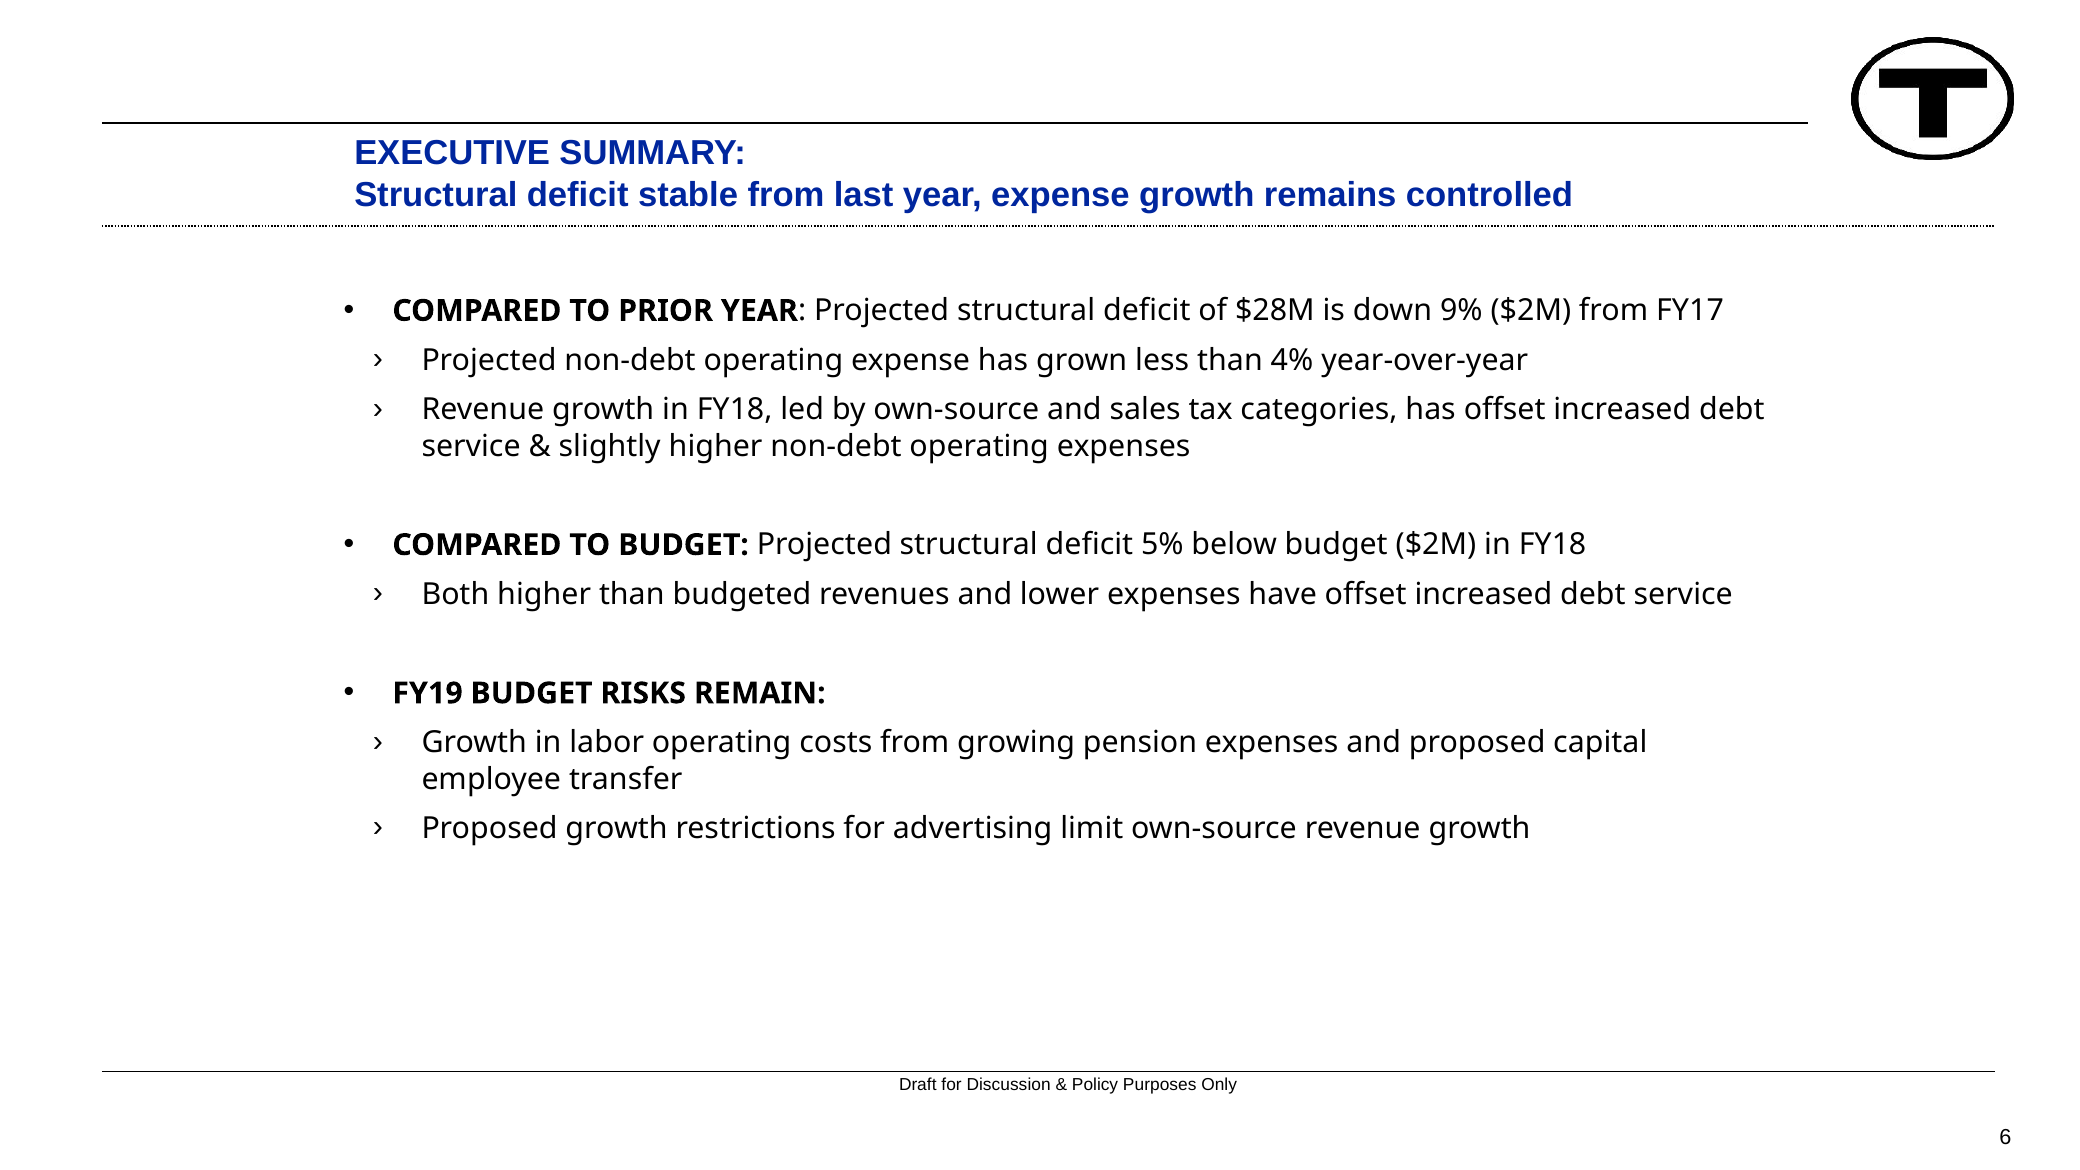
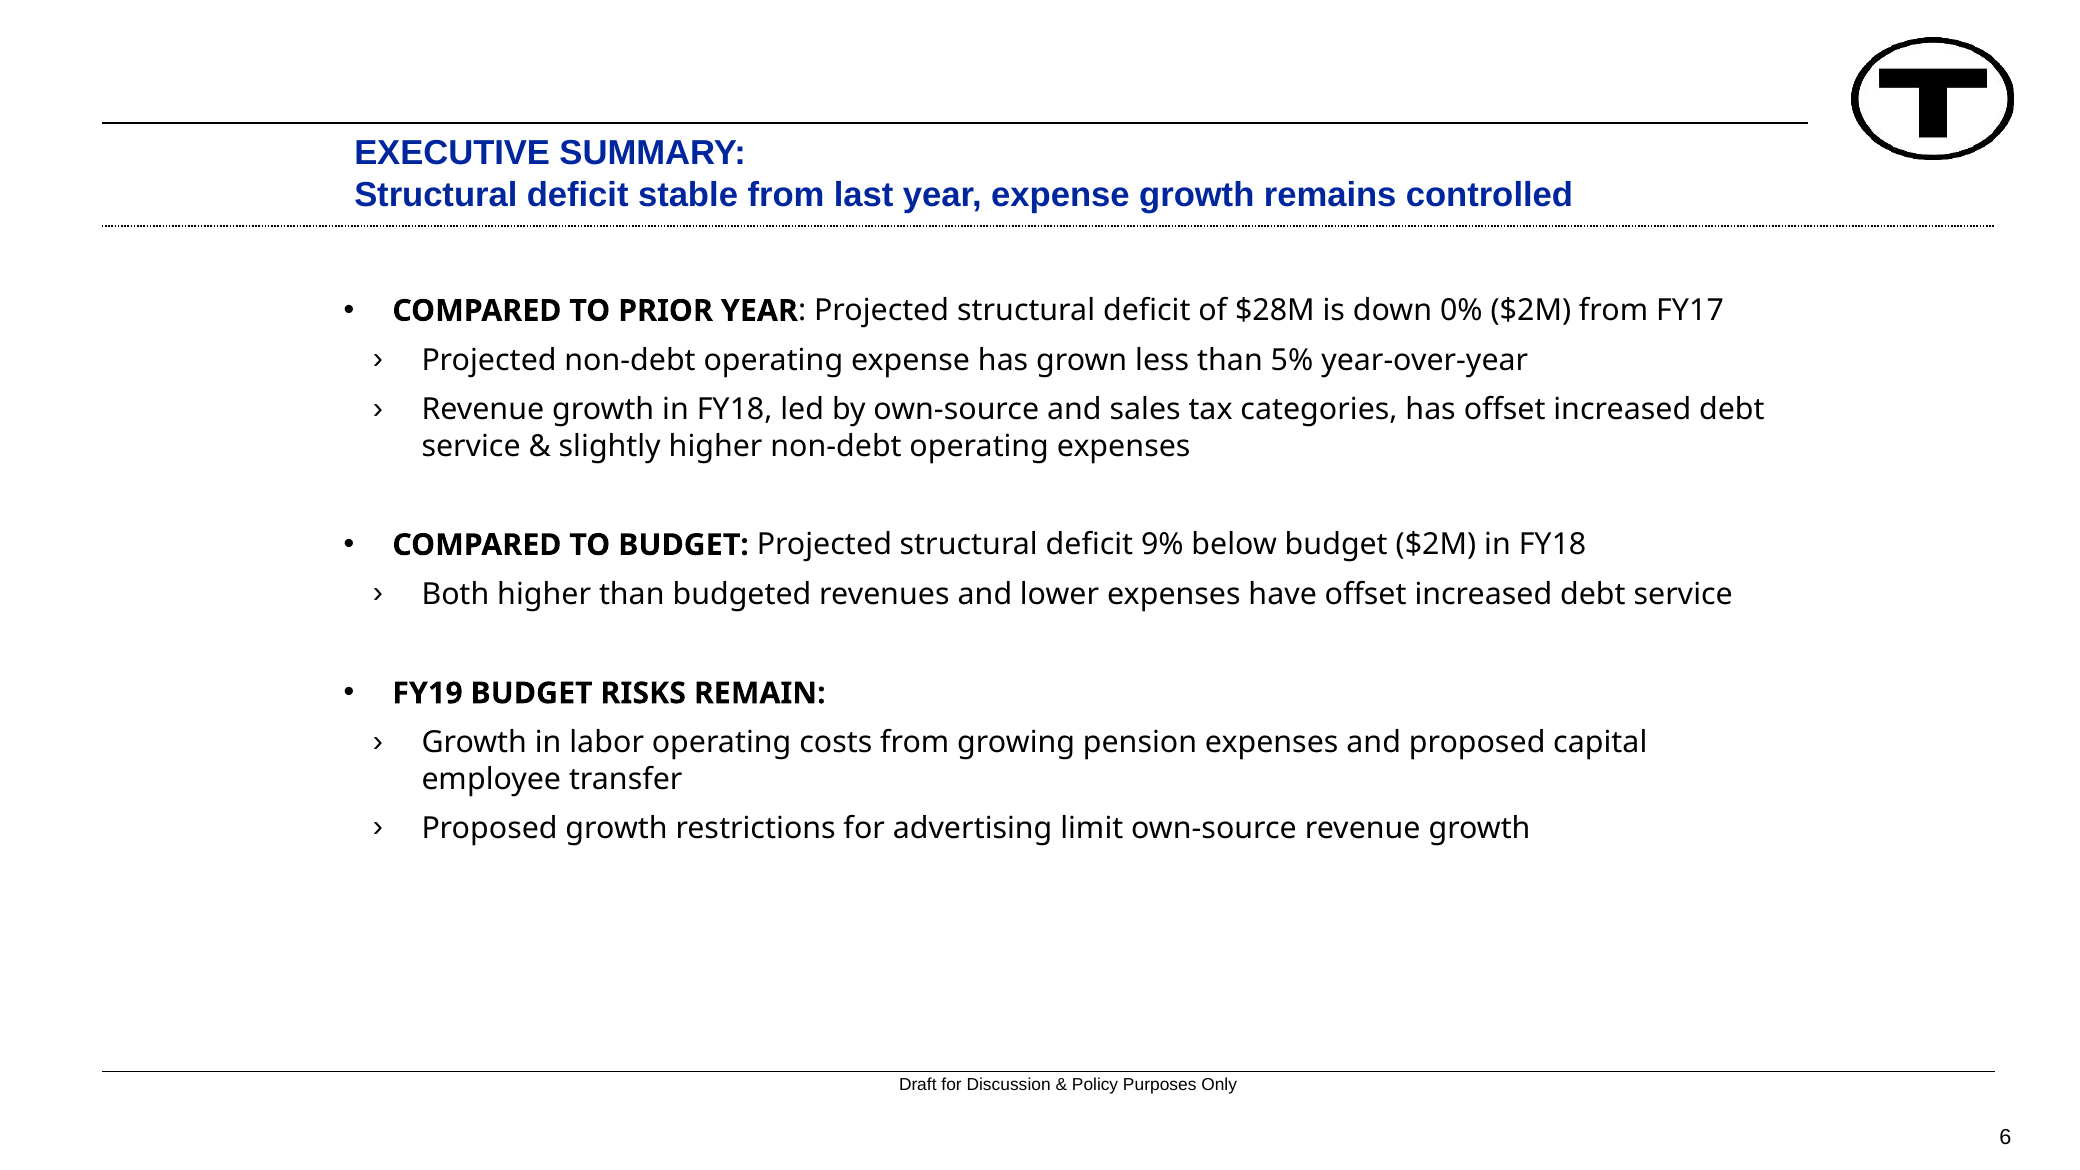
9%: 9% -> 0% (1461, 311)
4%: 4% -> 5% (1292, 360)
5%: 5% -> 9% (1162, 545)
